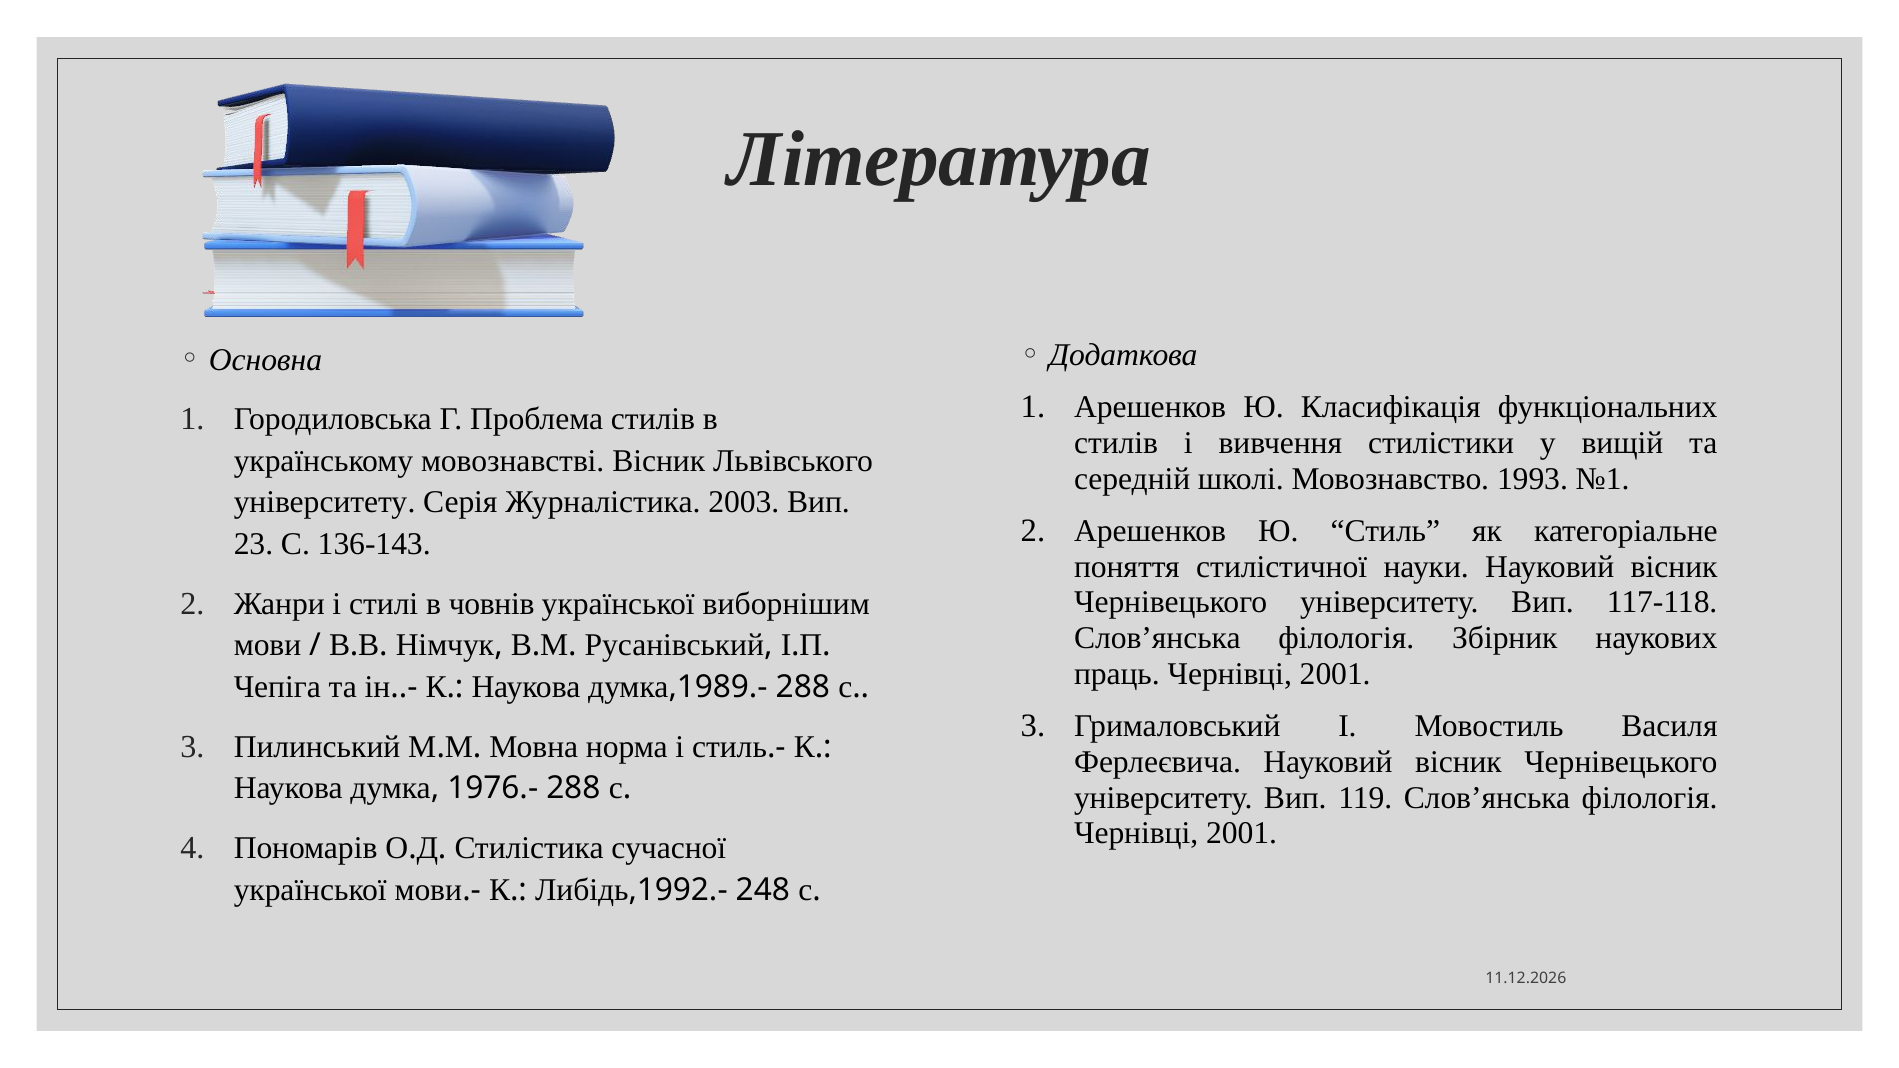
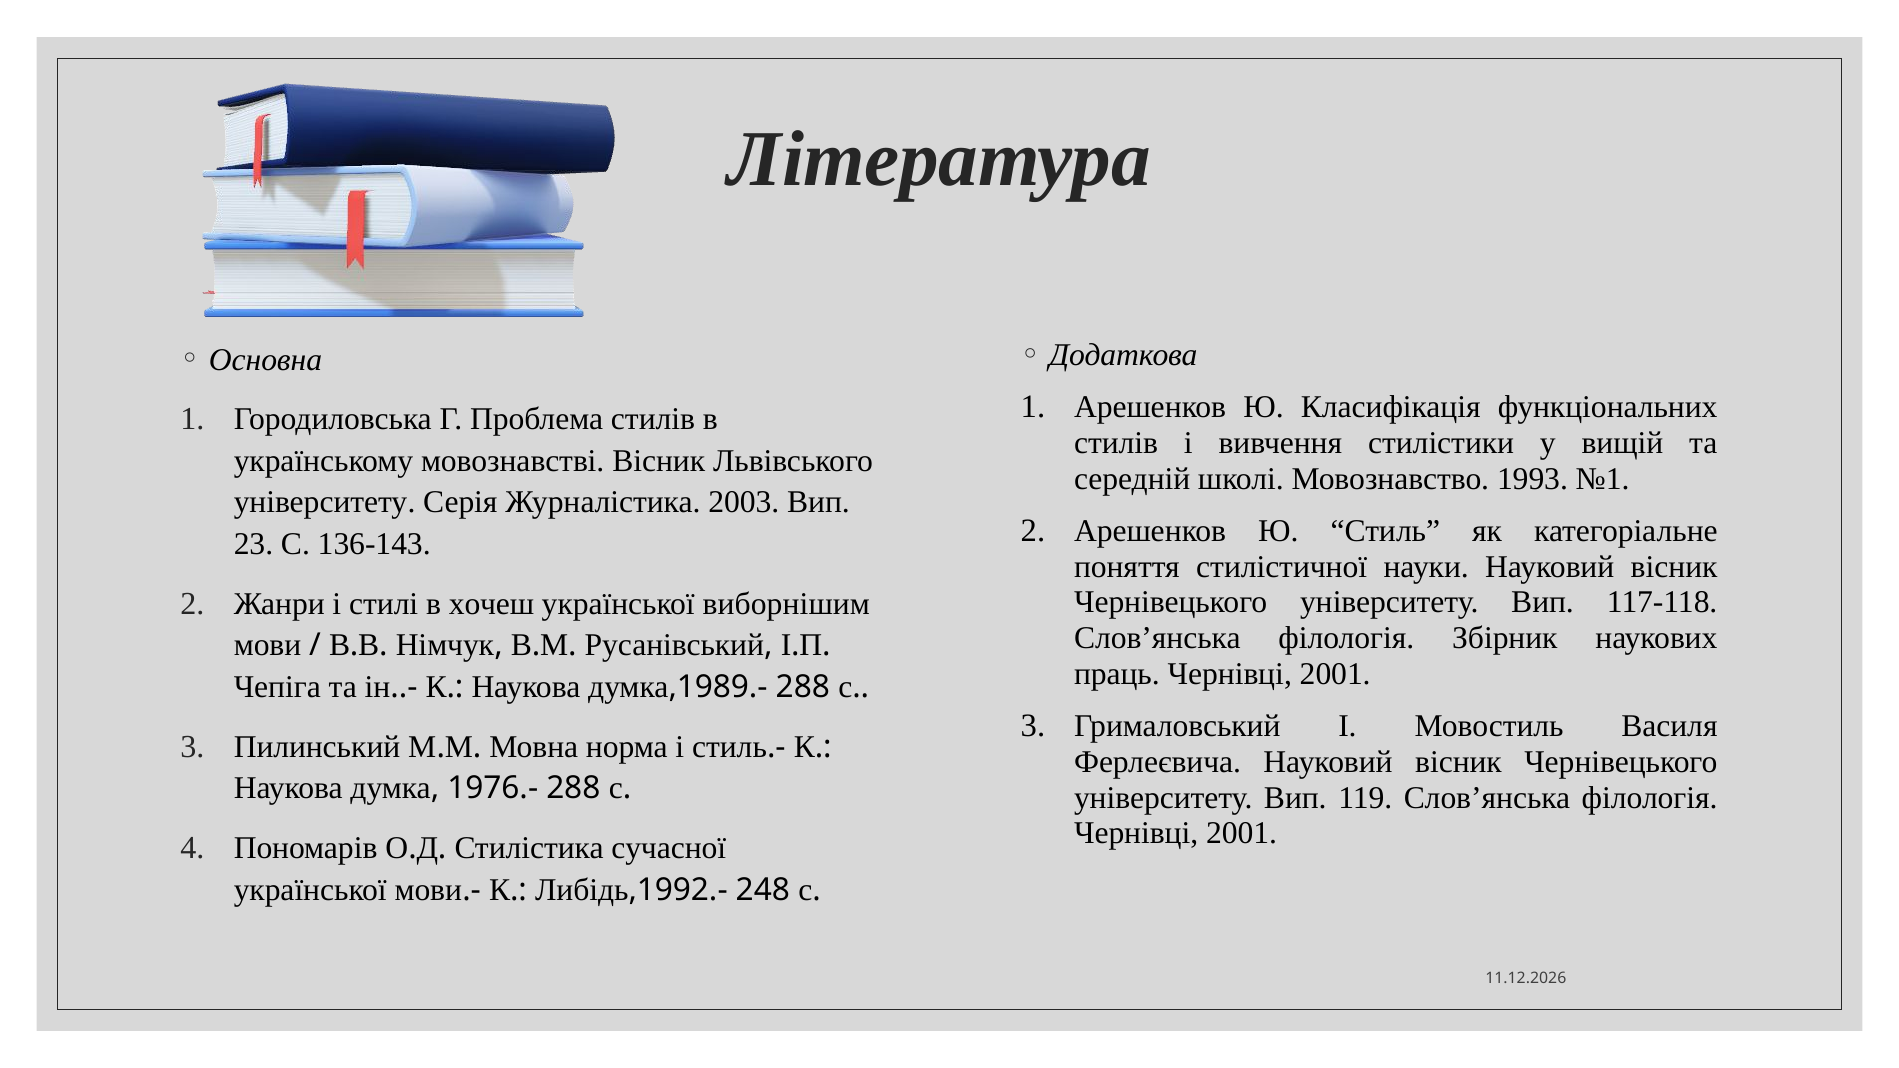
човнів: човнів -> хочеш (492, 604)
